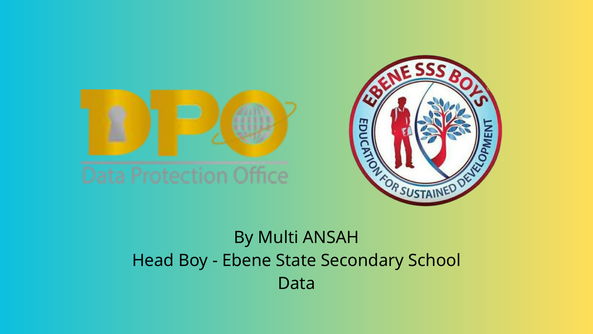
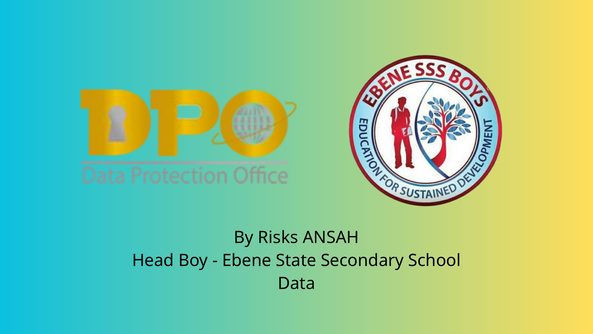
Multi: Multi -> Risks (278, 237)
